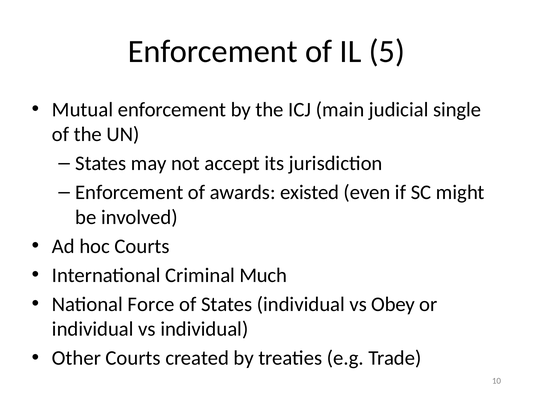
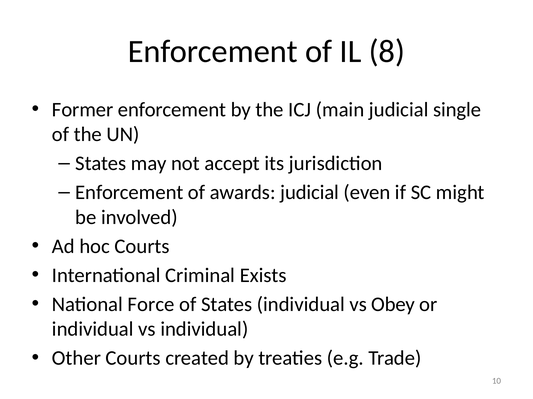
5: 5 -> 8 (387, 52)
Mutual: Mutual -> Former (83, 110)
awards existed: existed -> judicial (310, 193)
Much: Much -> Exists (263, 276)
